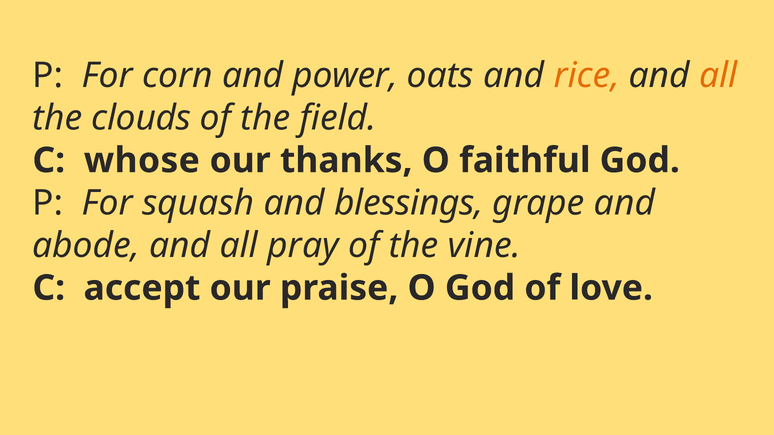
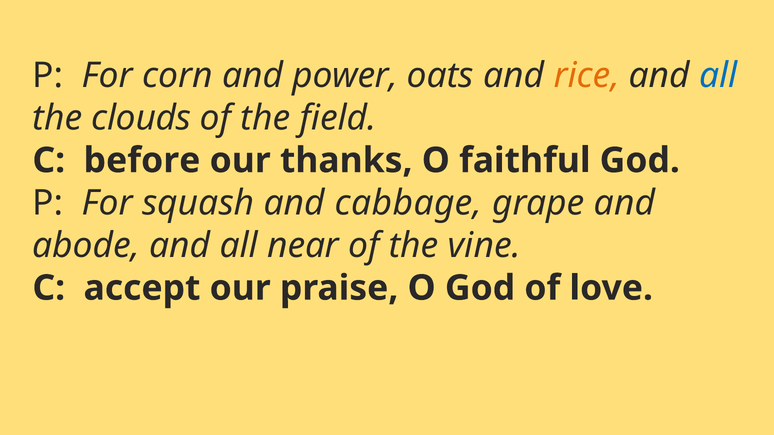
all colour: orange -> blue (718, 75)
whose: whose -> before (142, 161)
blessings: blessings -> cabbage (408, 203)
pray: pray -> near (303, 246)
